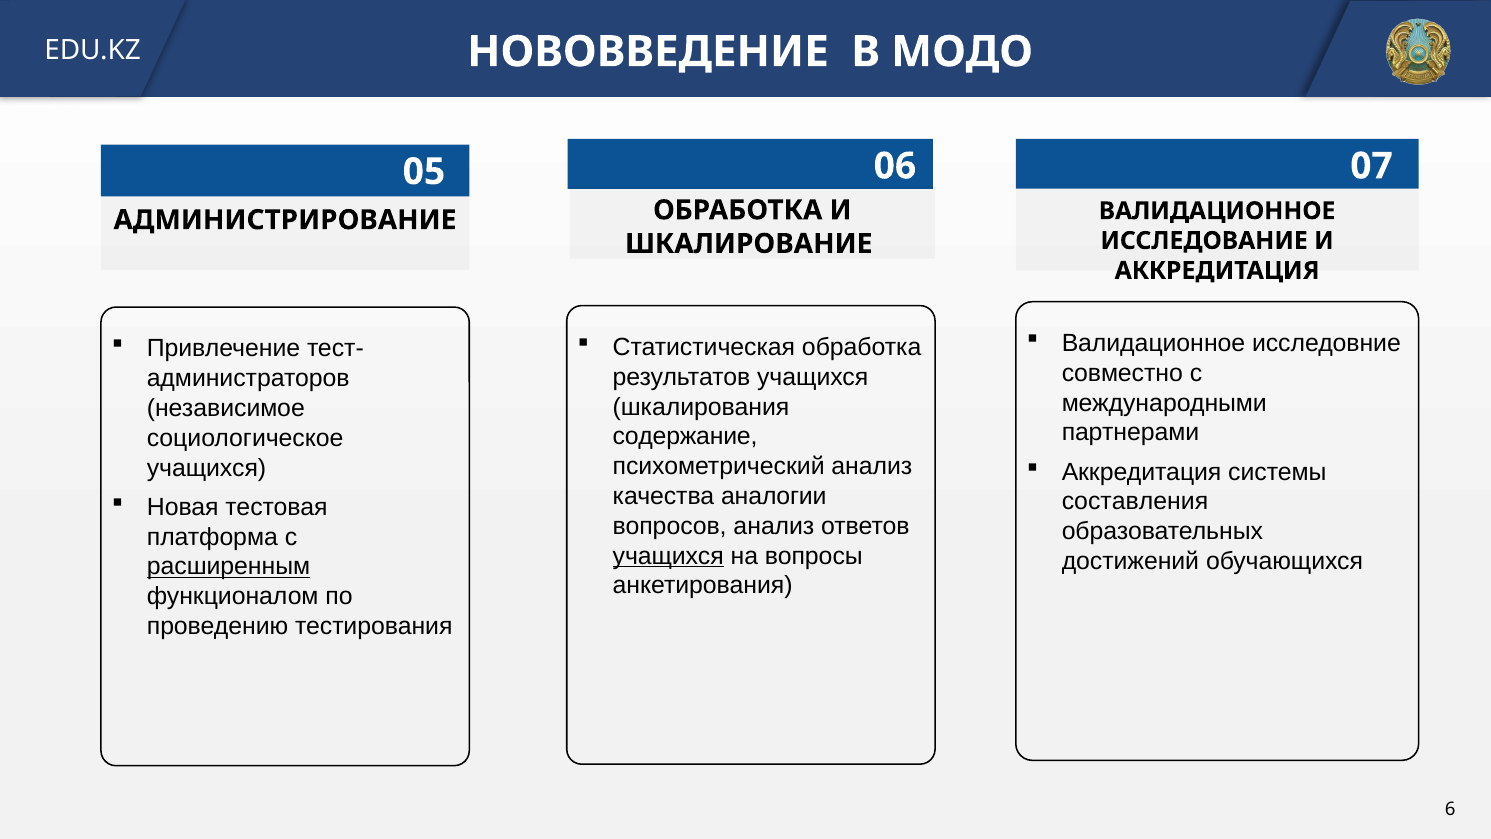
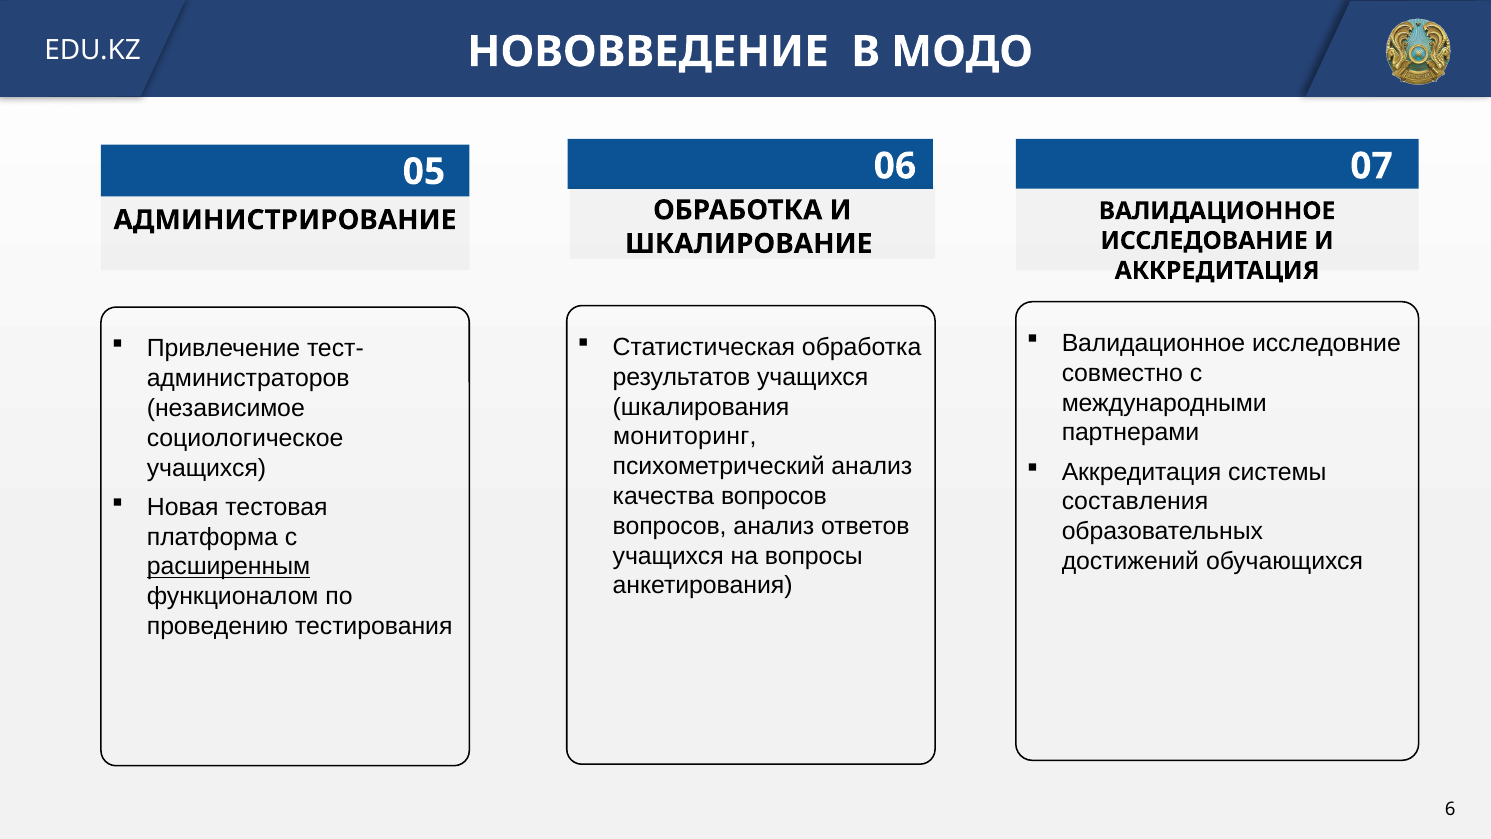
содержание: содержание -> мониторинг (685, 437)
качества аналогии: аналогии -> вопросов (774, 496)
учащихся underline: present -> none (668, 556)
